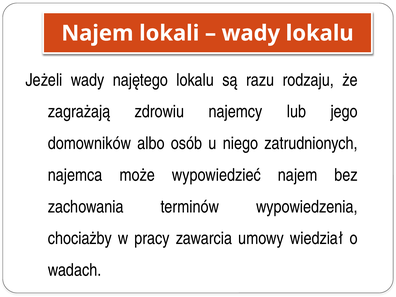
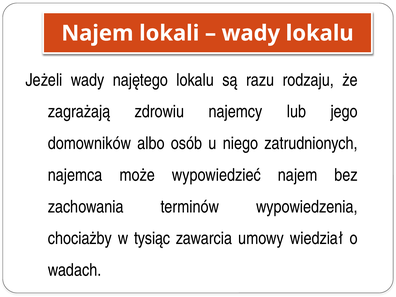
pracy: pracy -> tysiąc (152, 238)
